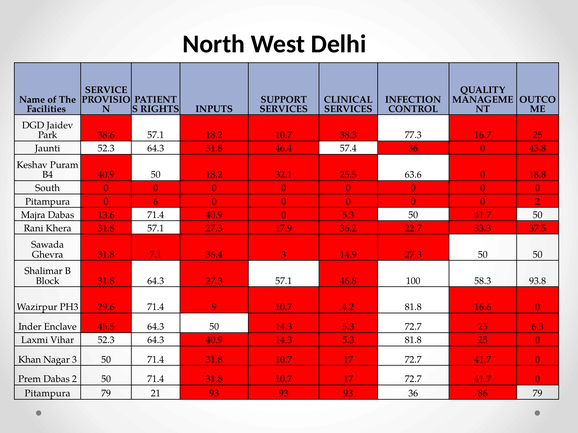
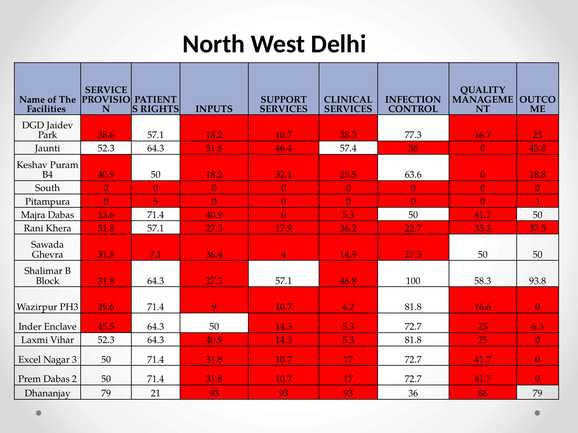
6: 6 -> 5 (156, 202)
2: 2 -> 1 (538, 202)
3: 3 -> 4 (284, 255)
Khan: Khan -> Excel (30, 360)
Pitampura: Pitampura -> Dhananjay (48, 394)
